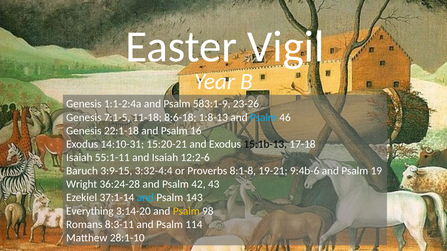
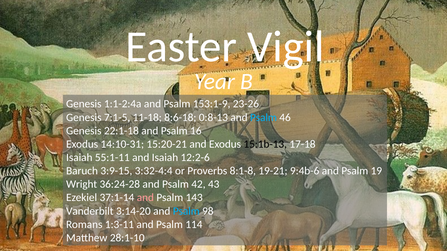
583:1-9: 583:1-9 -> 153:1-9 (212, 104)
1:8-13: 1:8-13 -> 0:8-13 (213, 118)
and colour: light blue -> pink (145, 198)
Everything: Everything -> Vanderbilt (90, 211)
Psalm colour: yellow -> light blue (186, 211)
8:3-11: 8:3-11 -> 1:3-11 (119, 225)
